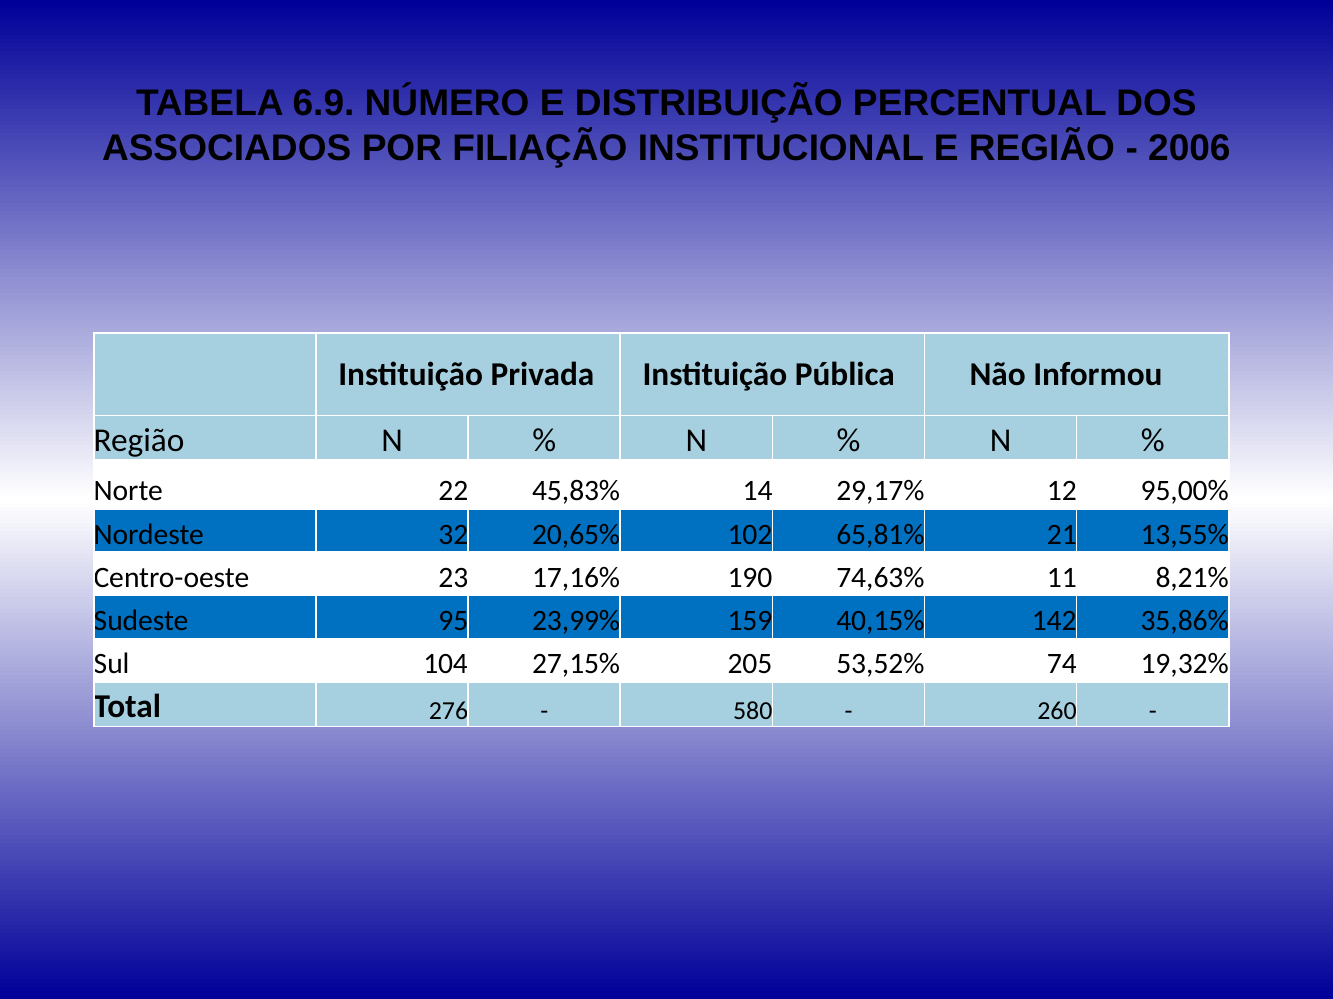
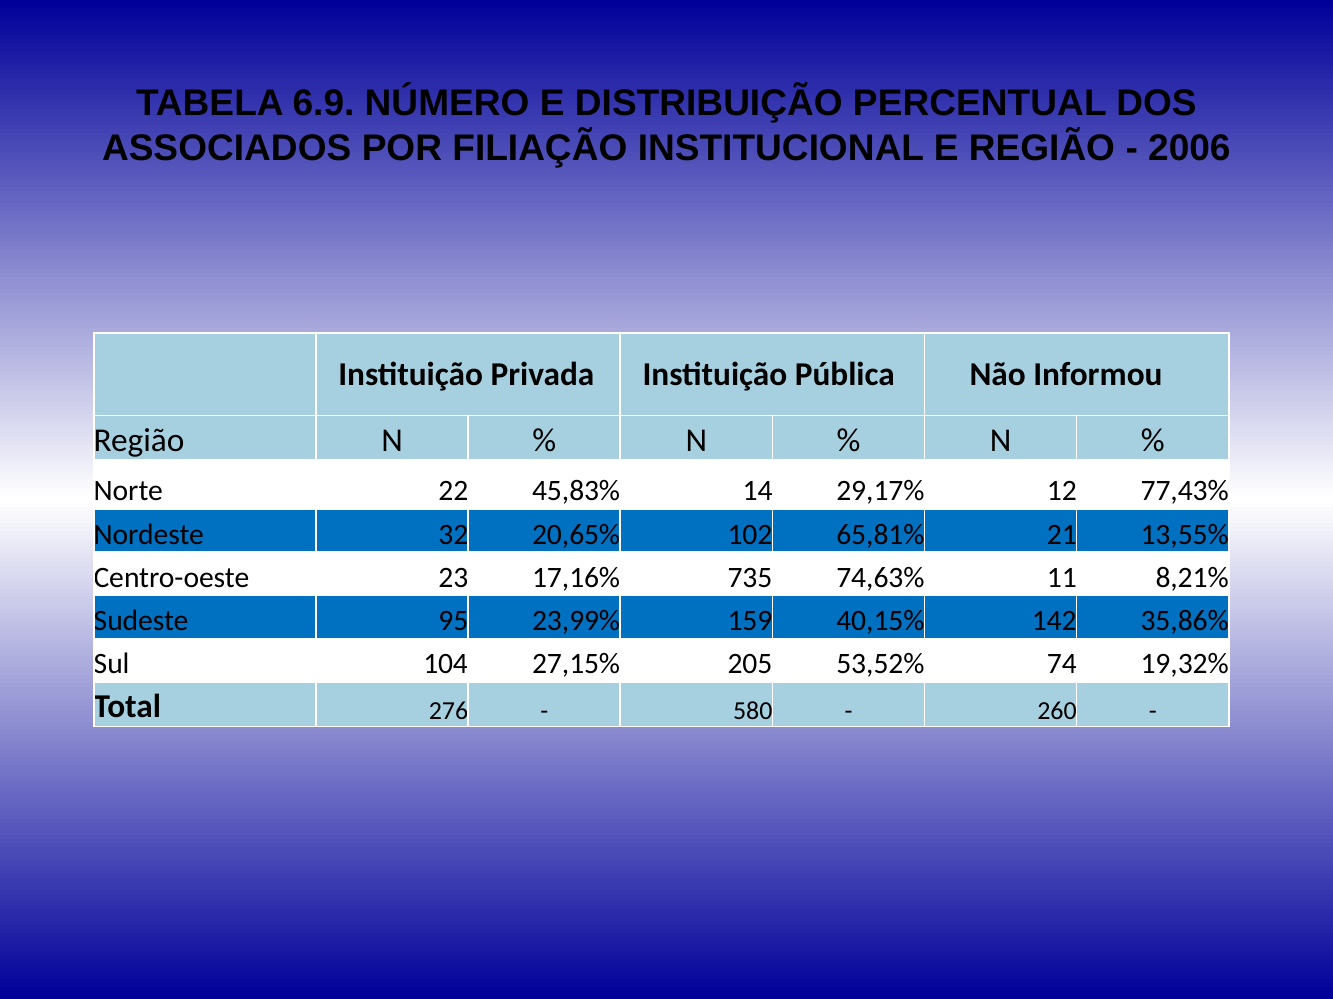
95,00%: 95,00% -> 77,43% (1185, 492)
190: 190 -> 735 (750, 578)
